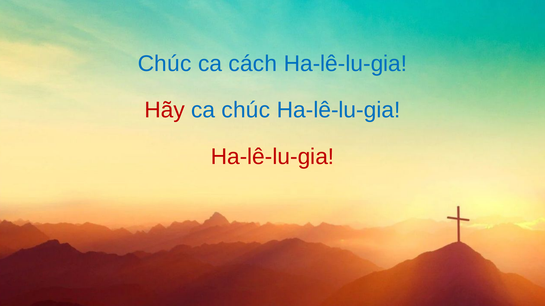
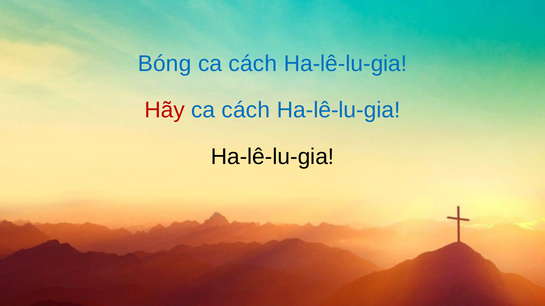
Chúc: Chúc -> Bóng (165, 64)
chúc: chúc -> cách (246, 110)
Ha-lê-lu-gia colour: red -> black (272, 157)
